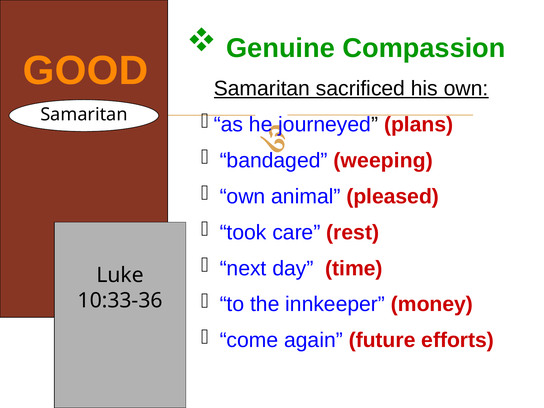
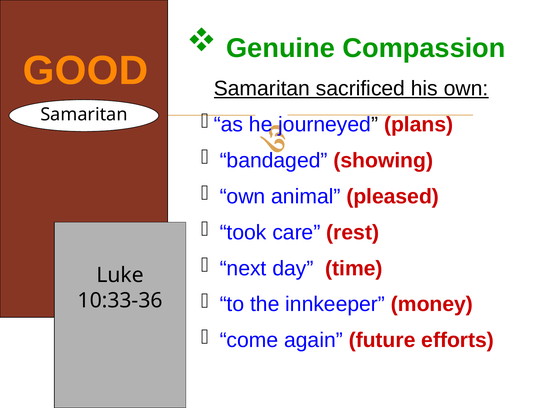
weeping: weeping -> showing (383, 160)
